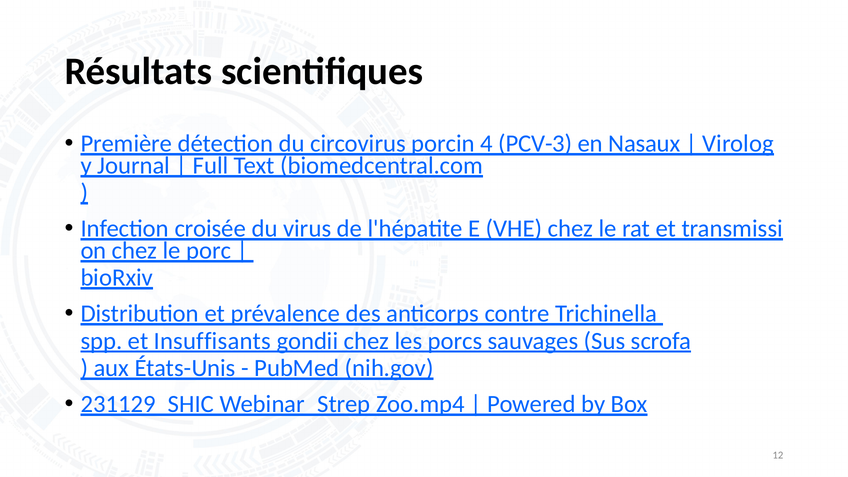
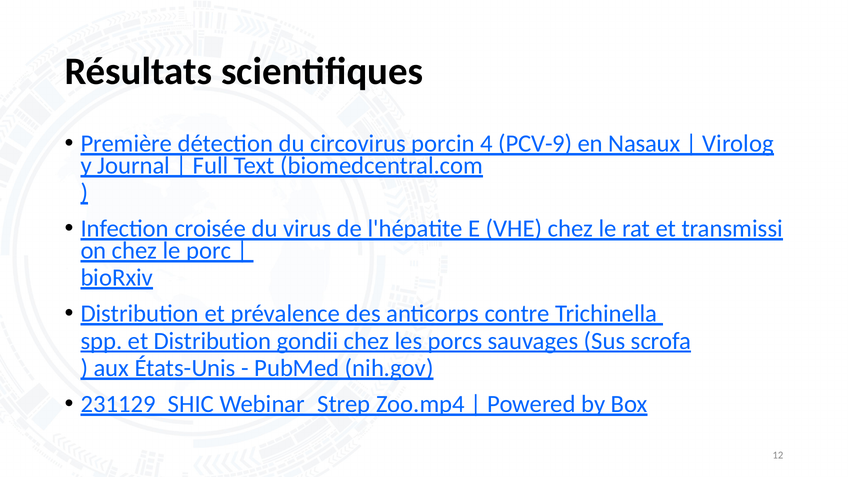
PCV-3: PCV-3 -> PCV-9 (535, 144)
et Insuffisants: Insuffisants -> Distribution (213, 341)
